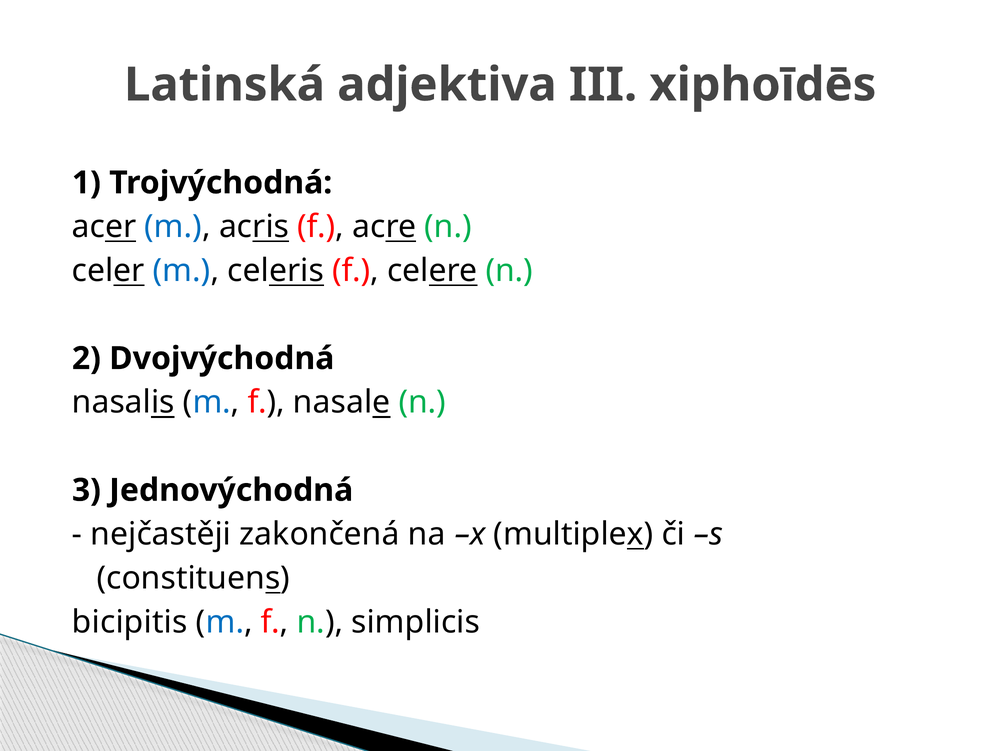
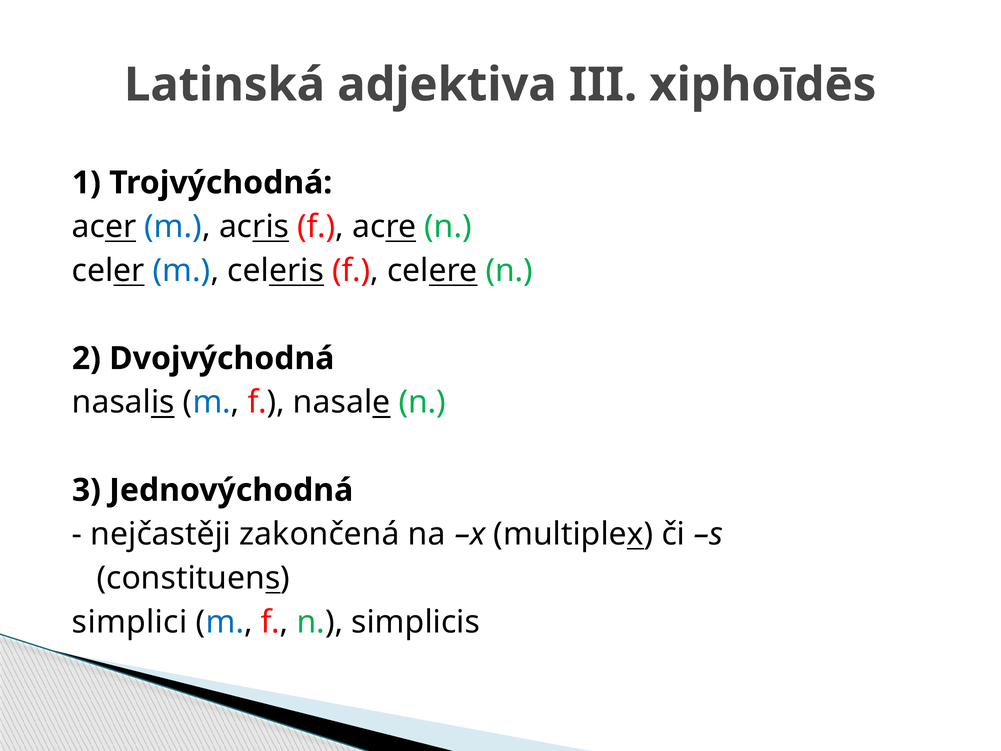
bicipitis: bicipitis -> simplici (130, 622)
